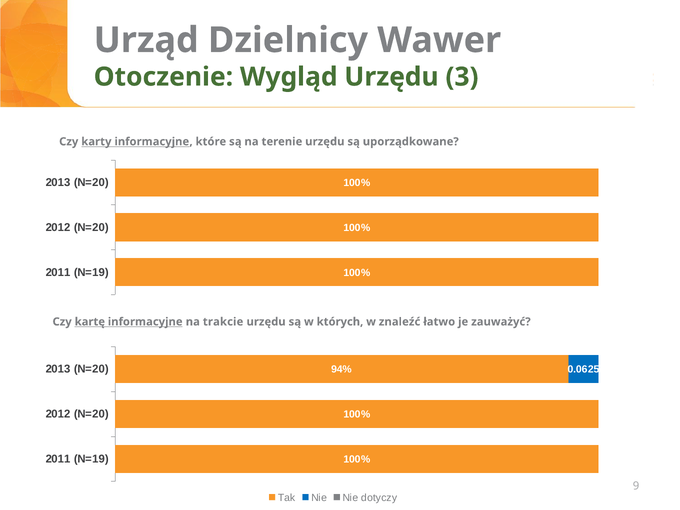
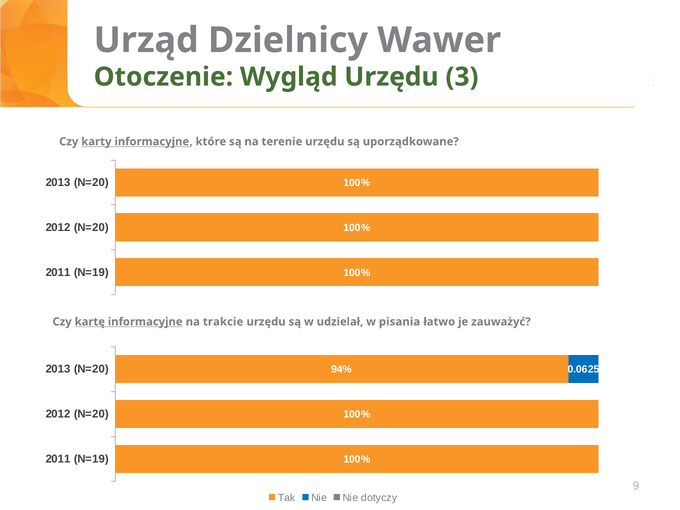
których: których -> udzielał (340, 322)
znaleźć: znaleźć -> pisania (400, 322)
